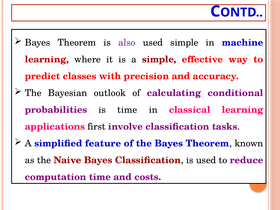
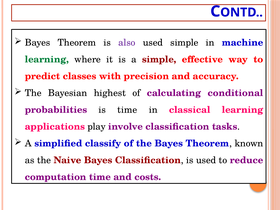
learning colour: red -> green (47, 59)
outlook: outlook -> highest (110, 93)
first: first -> play (97, 127)
feature: feature -> classify (103, 143)
